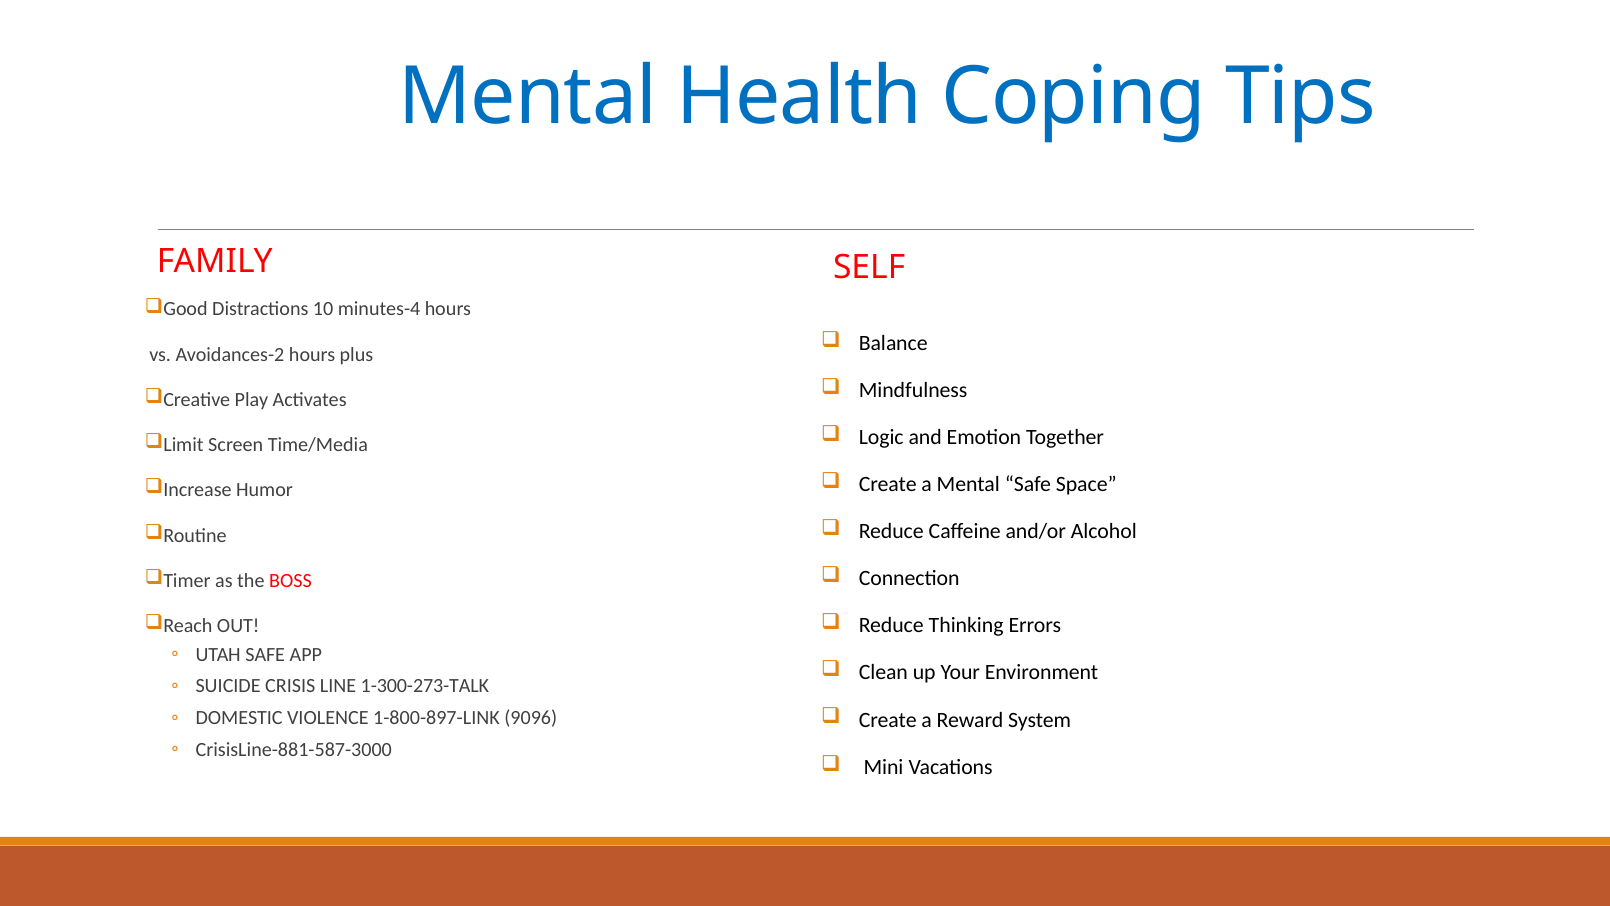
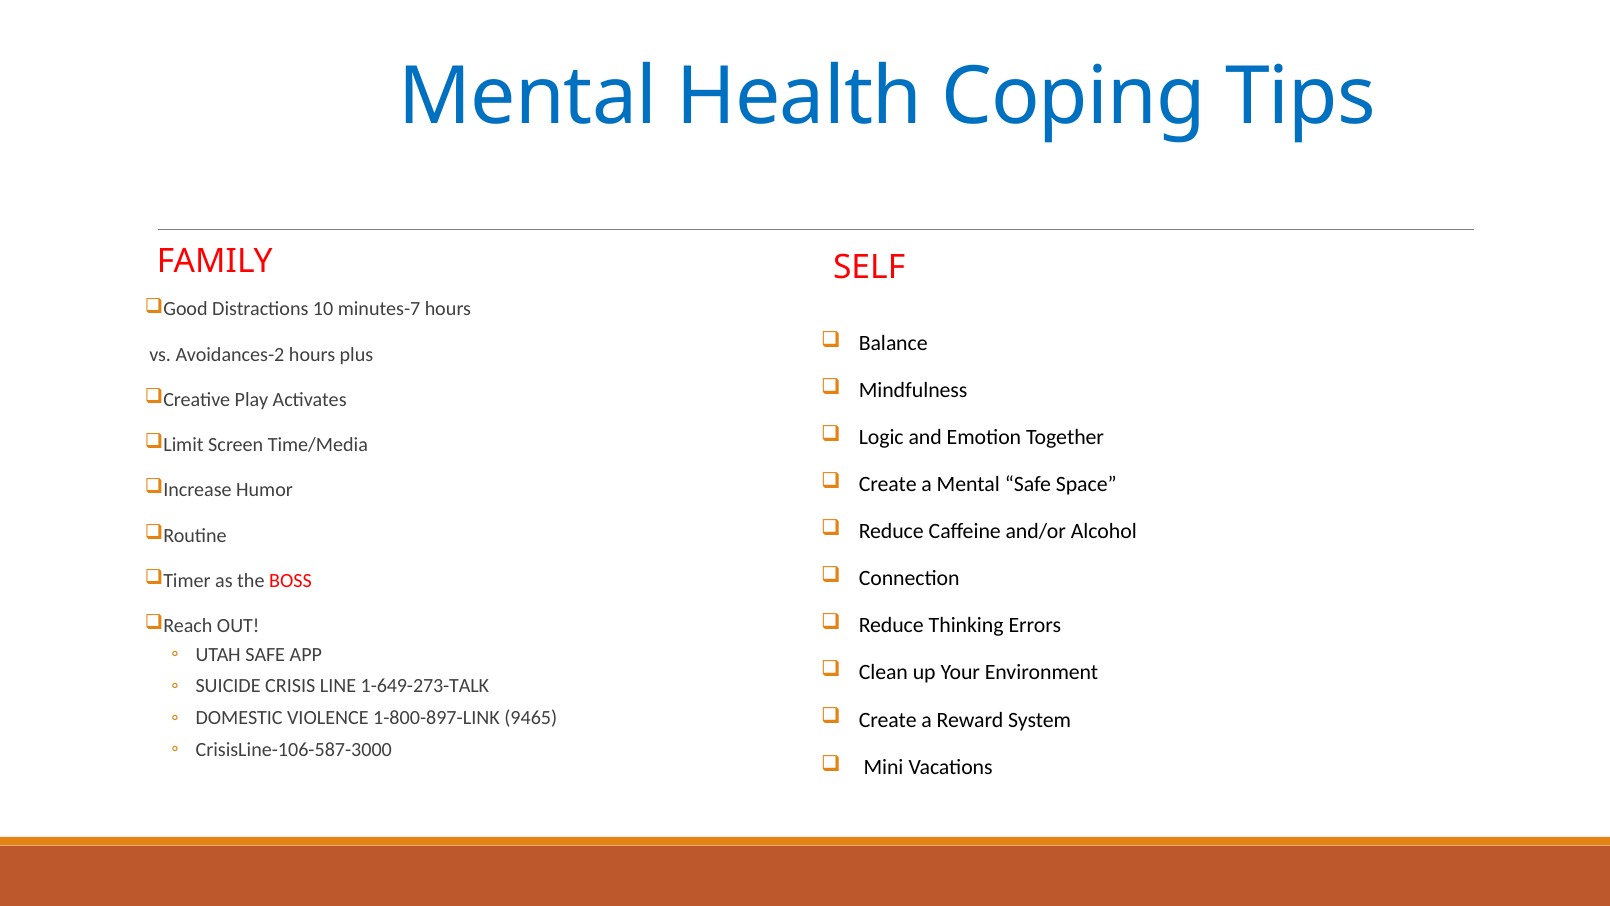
minutes-4: minutes-4 -> minutes-7 (379, 309)
1-300-273-TALK: 1-300-273-TALK -> 1-649-273-TALK (425, 686)
9096: 9096 -> 9465 (531, 718)
CrisisLine-881-587-3000: CrisisLine-881-587-3000 -> CrisisLine-106-587-3000 (294, 750)
